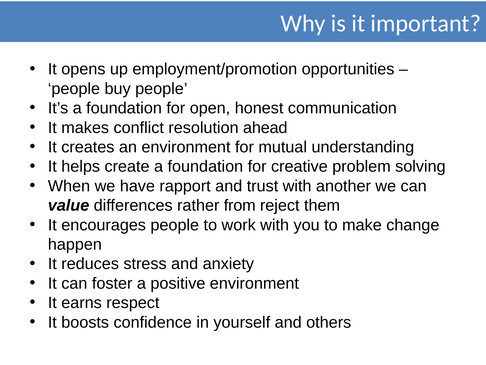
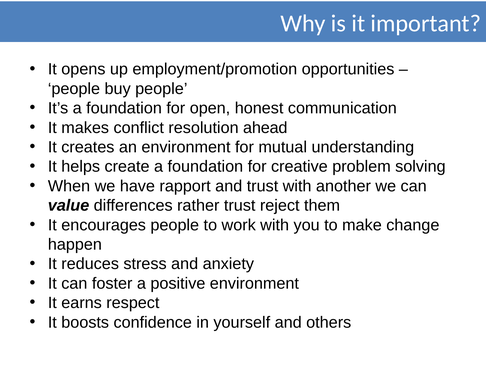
rather from: from -> trust (240, 205)
